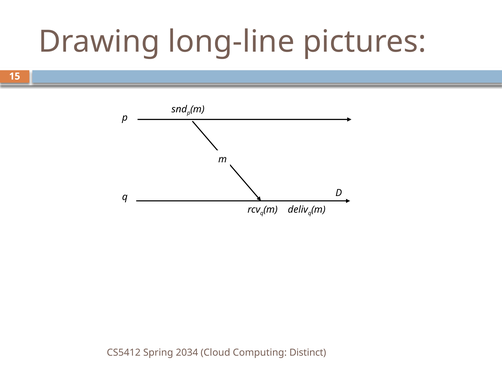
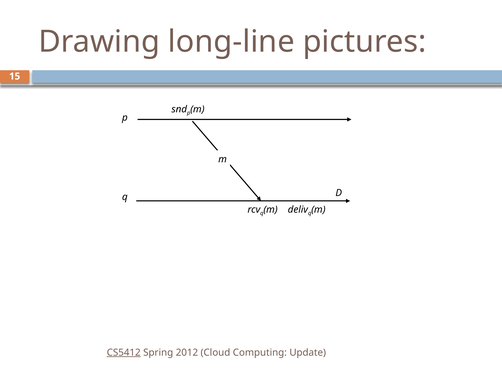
CS5412 underline: none -> present (124, 353)
2034: 2034 -> 2012 (187, 353)
Distinct: Distinct -> Update (308, 353)
